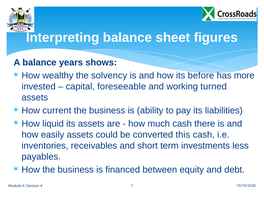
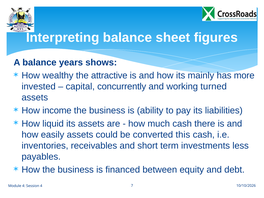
solvency: solvency -> attractive (109, 76)
before: before -> mainly (201, 76)
foreseeable: foreseeable -> concurrently (122, 87)
current: current -> income (57, 111)
